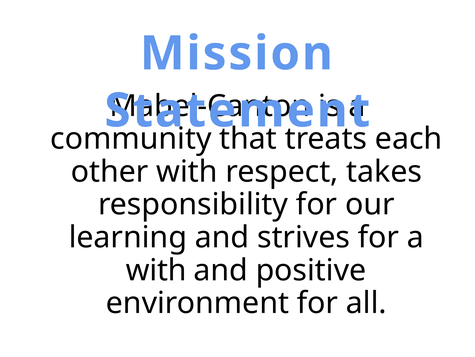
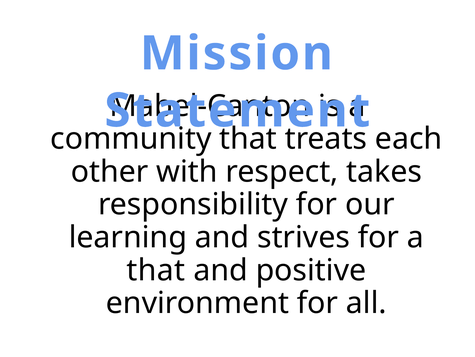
with: with -> that (156, 270)
